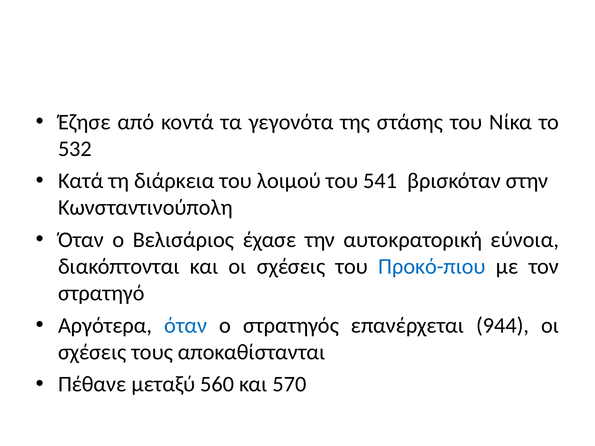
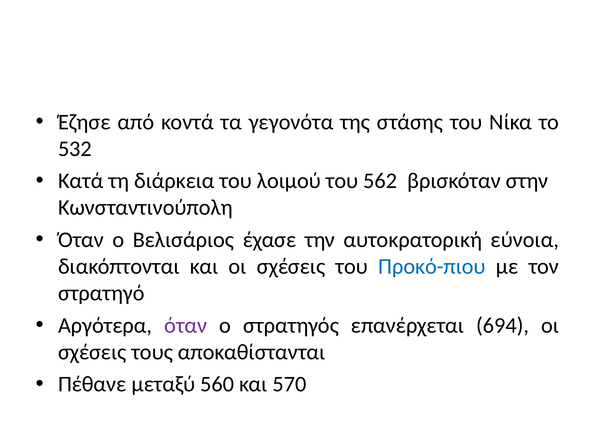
541: 541 -> 562 (380, 181)
όταν colour: blue -> purple (186, 326)
944: 944 -> 694 (503, 326)
